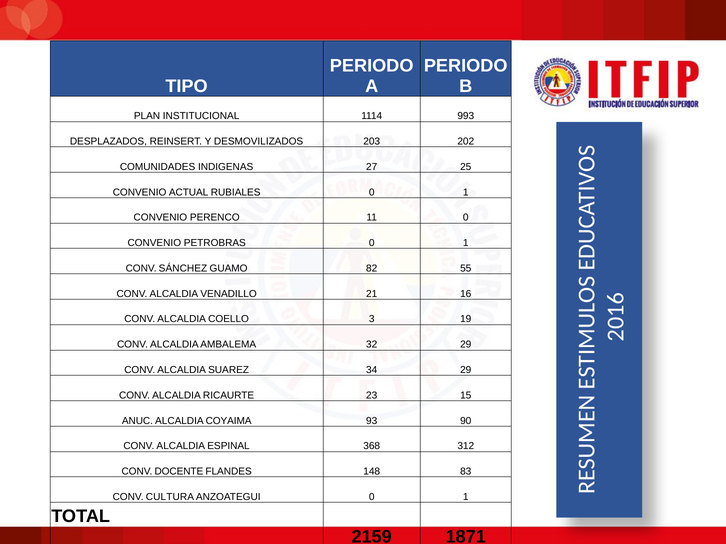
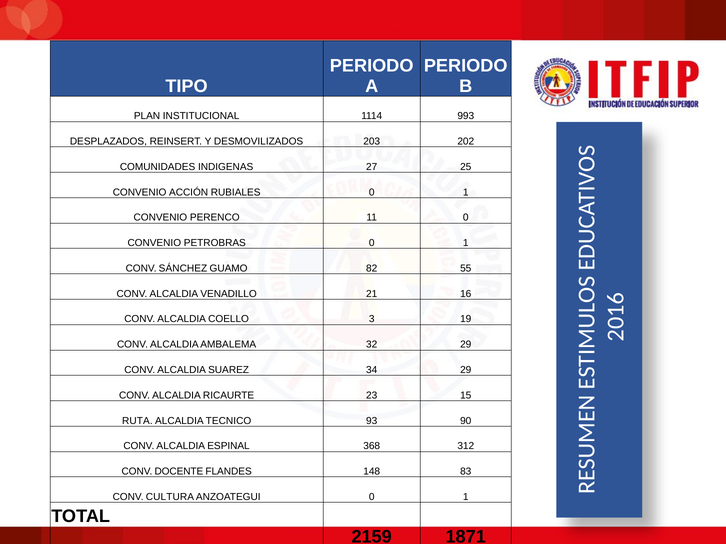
ACTUAL: ACTUAL -> ACCIÓN (189, 192)
ANUC: ANUC -> RUTA (137, 421)
COYAIMA: COYAIMA -> TECNICO (229, 421)
